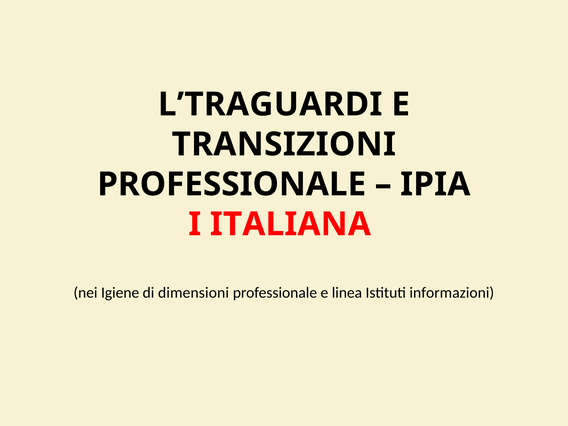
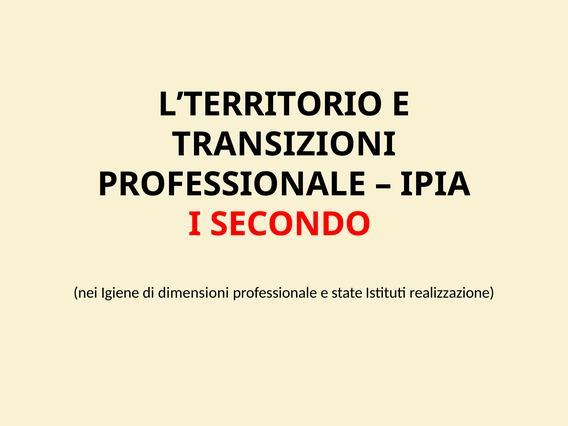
L’TRAGUARDI: L’TRAGUARDI -> L’TERRITORIO (270, 104)
ITALIANA: ITALIANA -> SECONDO (291, 224)
linea: linea -> state (347, 293)
informazioni: informazioni -> realizzazione (452, 293)
